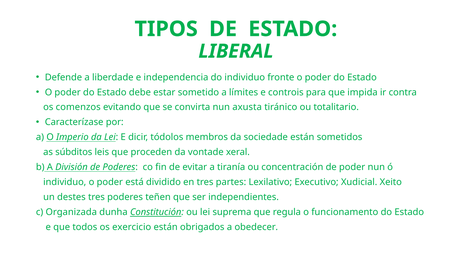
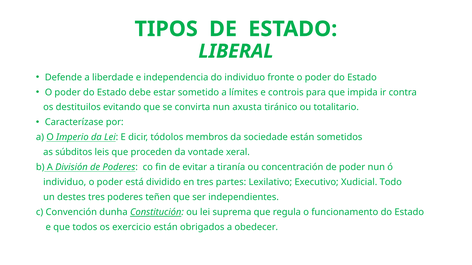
comenzos: comenzos -> destituilos (78, 107)
Xeito: Xeito -> Todo (391, 183)
Organizada: Organizada -> Convención (71, 213)
